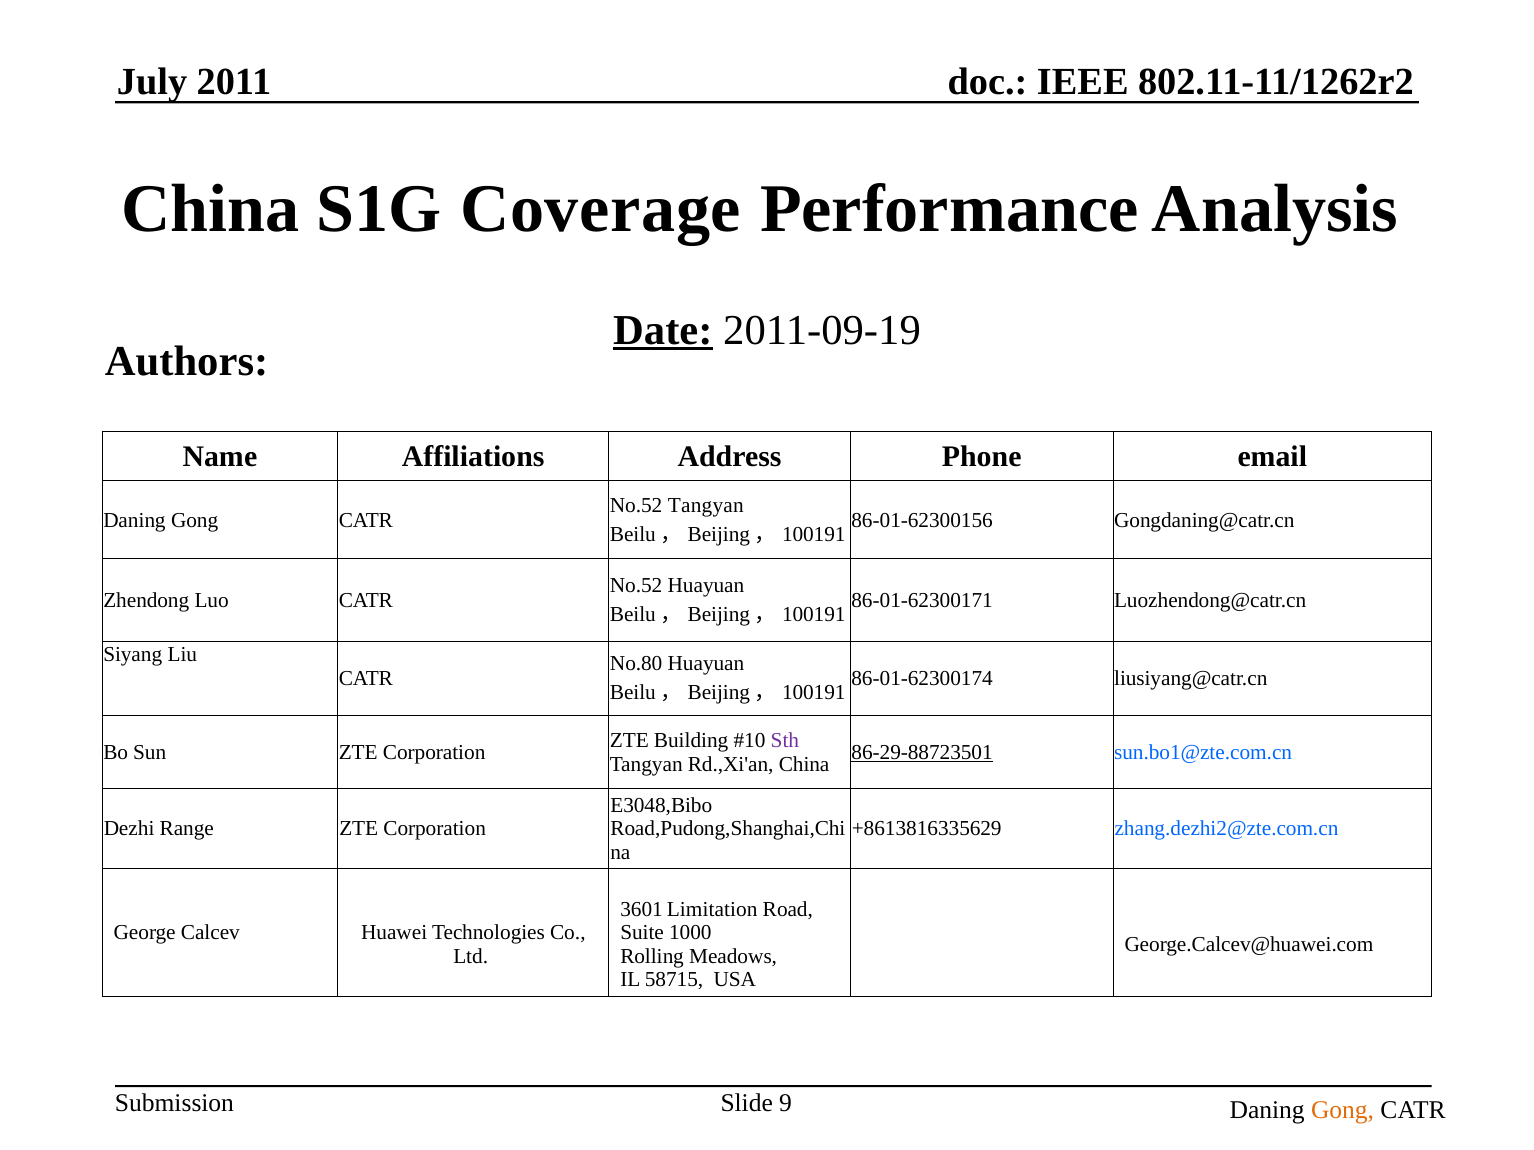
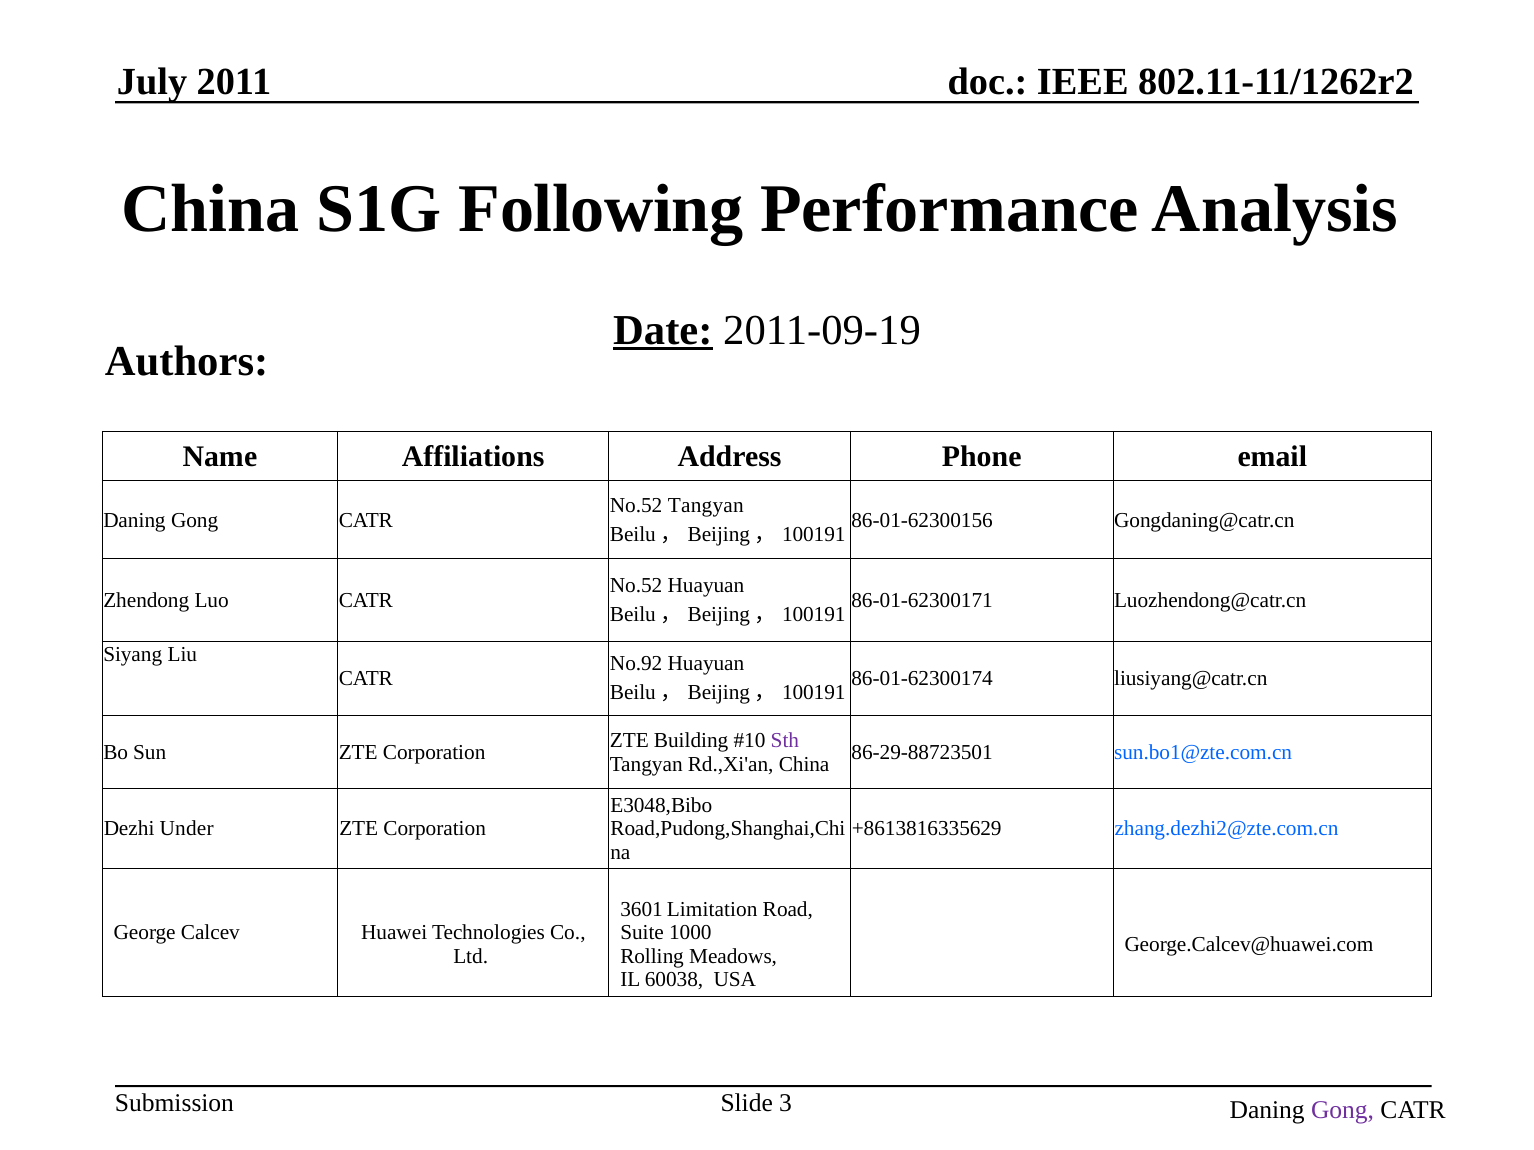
Coverage: Coverage -> Following (601, 209)
No.80: No.80 -> No.92 (636, 664)
86-29-88723501 underline: present -> none (922, 753)
Range: Range -> Under (187, 829)
58715: 58715 -> 60038 (674, 980)
9: 9 -> 3 (786, 1104)
Gong colour: orange -> purple (1343, 1111)
